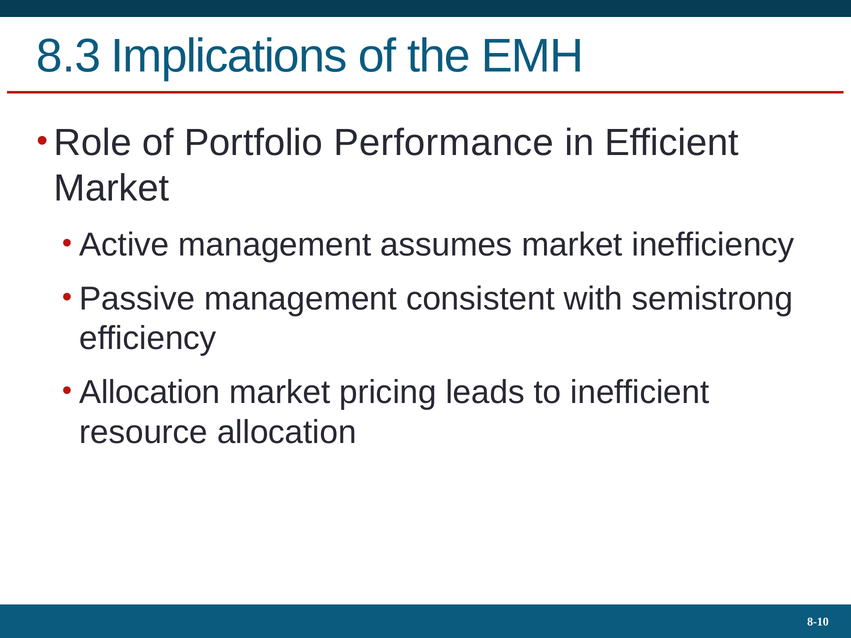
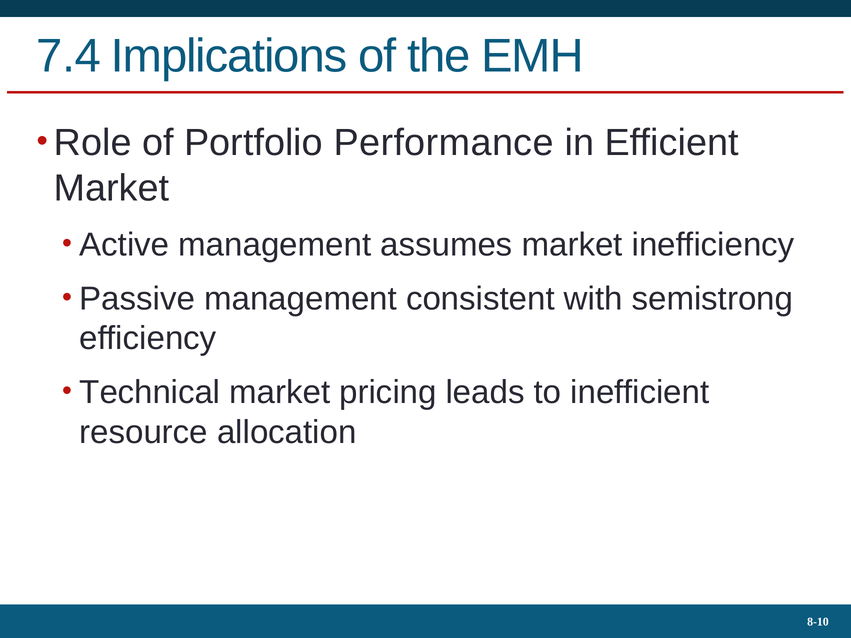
8.3: 8.3 -> 7.4 (69, 56)
Allocation: Allocation -> Technical (150, 393)
